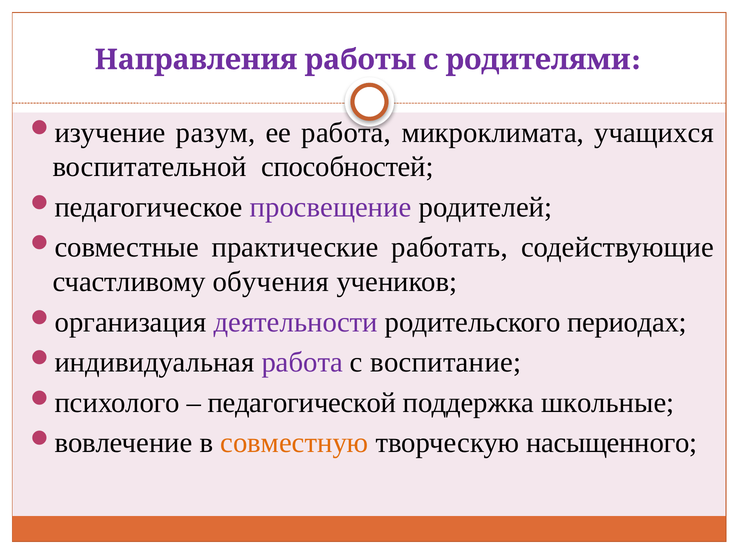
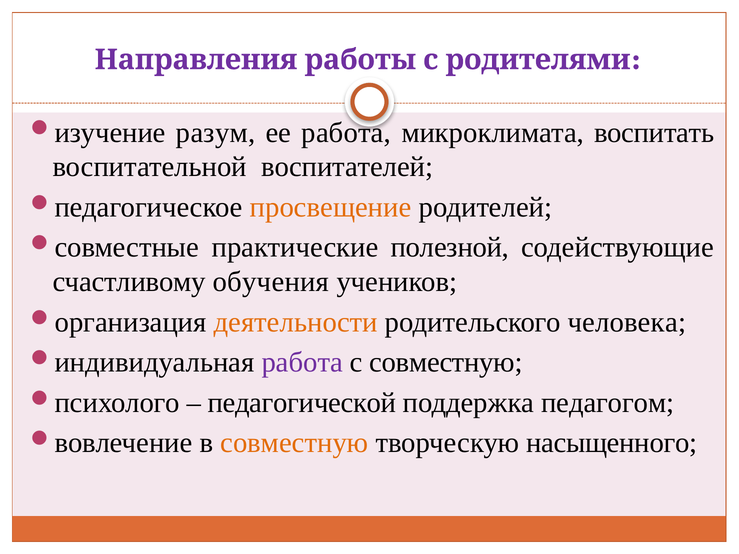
учащихся: учащихся -> воспитать (654, 133)
способностей: способностей -> воспитателей (347, 167)
просвещение colour: purple -> orange (331, 207)
работать: работать -> полезной (450, 248)
деятельности colour: purple -> orange (296, 322)
периодах: периодах -> человека (627, 322)
с воспитание: воспитание -> совместную (446, 363)
школьные: школьные -> педагогом (608, 403)
